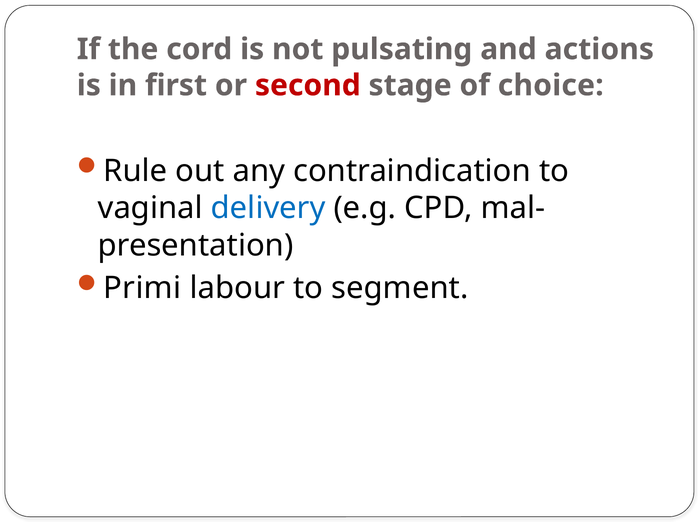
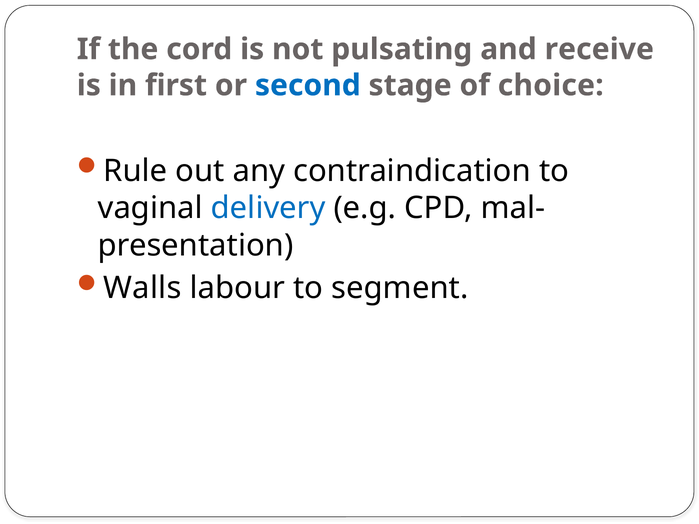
actions: actions -> receive (599, 49)
second colour: red -> blue (308, 85)
Primi: Primi -> Walls (142, 288)
